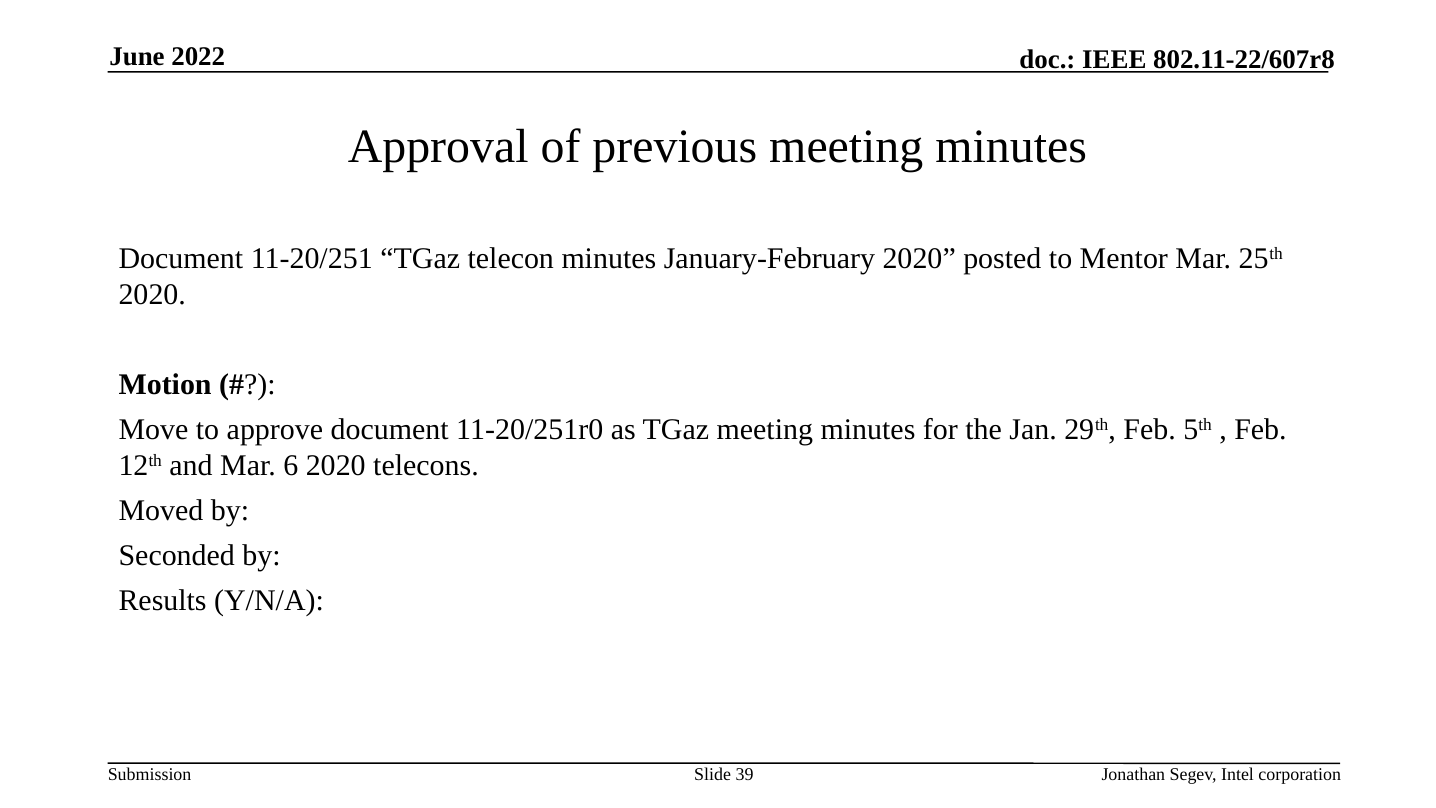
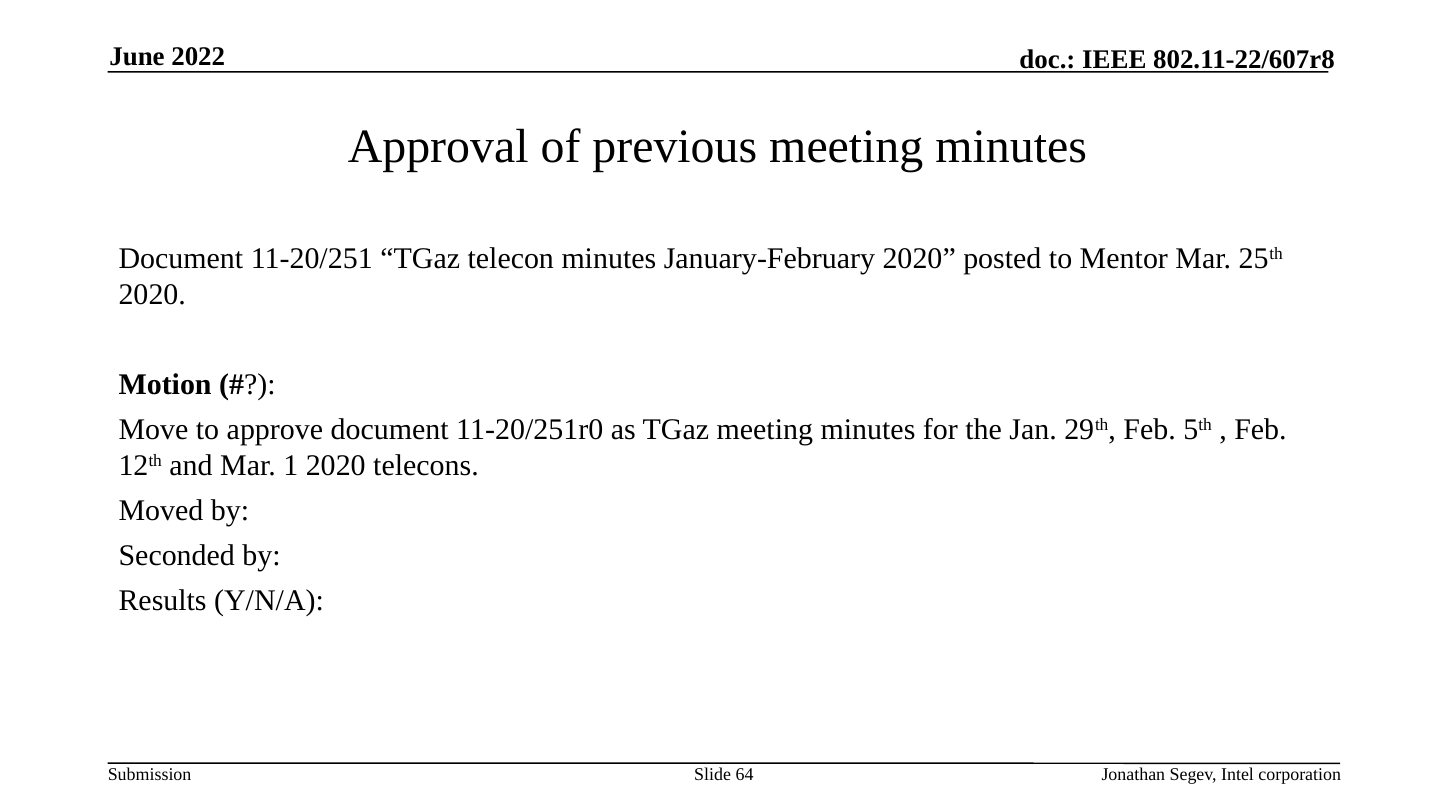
6: 6 -> 1 (291, 465)
39: 39 -> 64 (745, 775)
